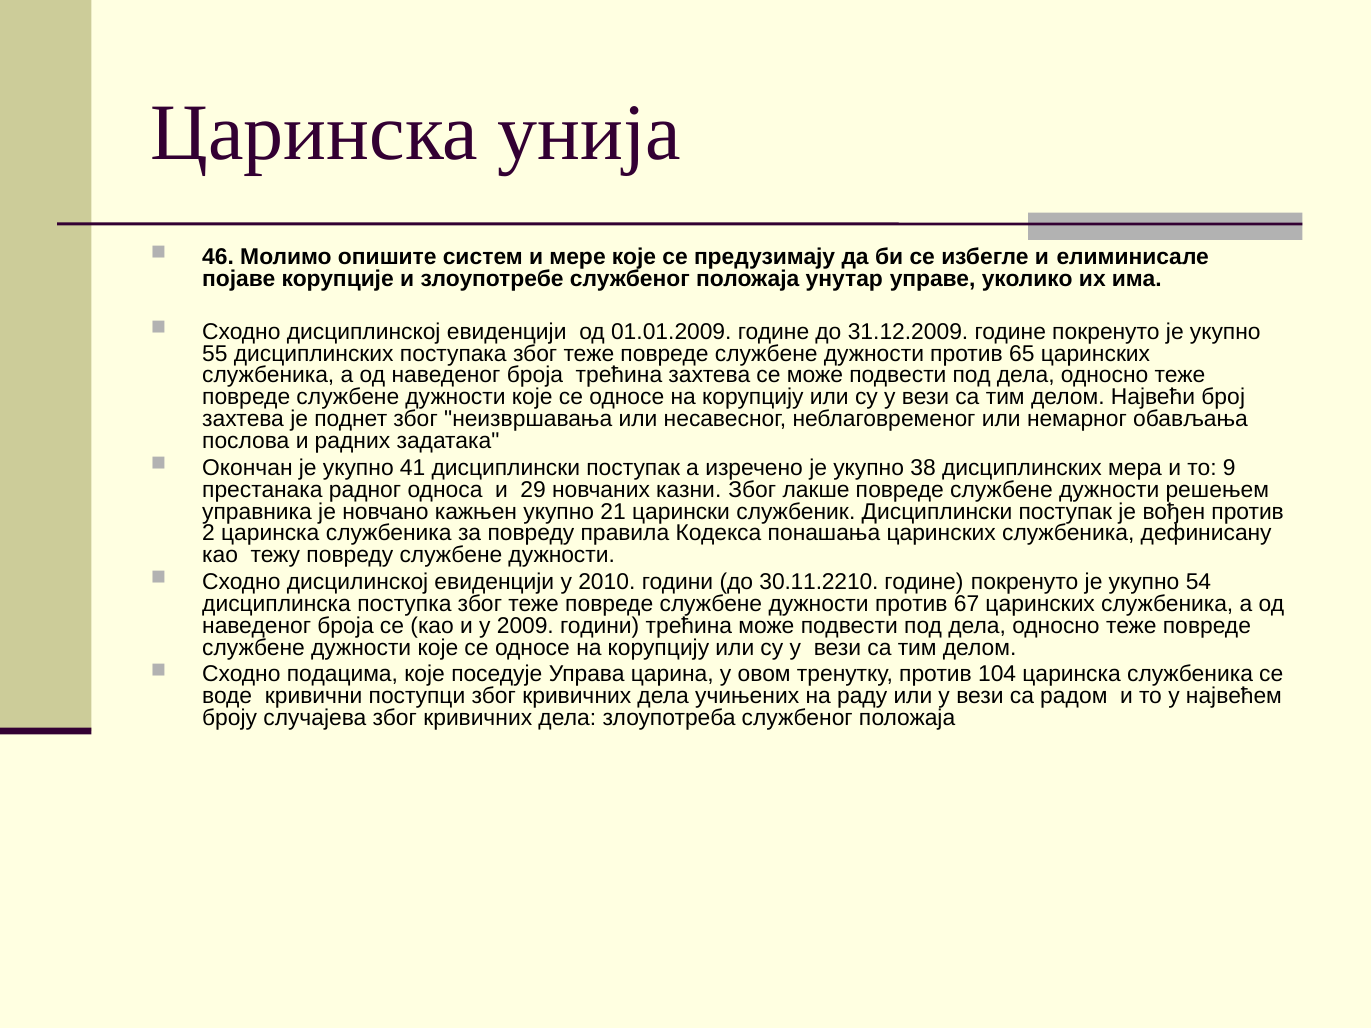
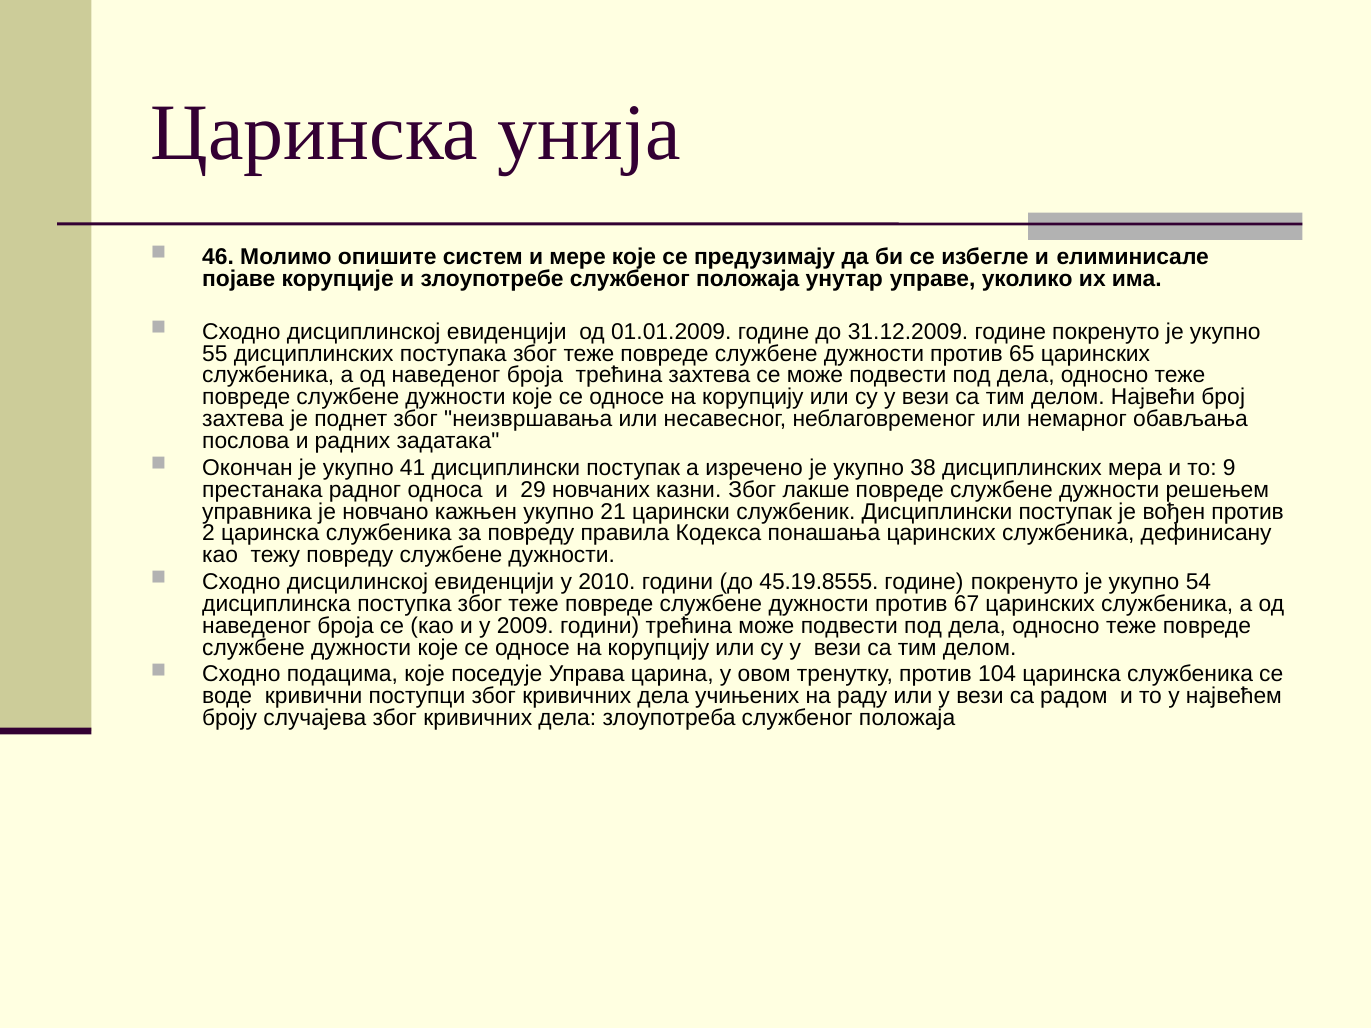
30.11.2210: 30.11.2210 -> 45.19.8555 (819, 582)
